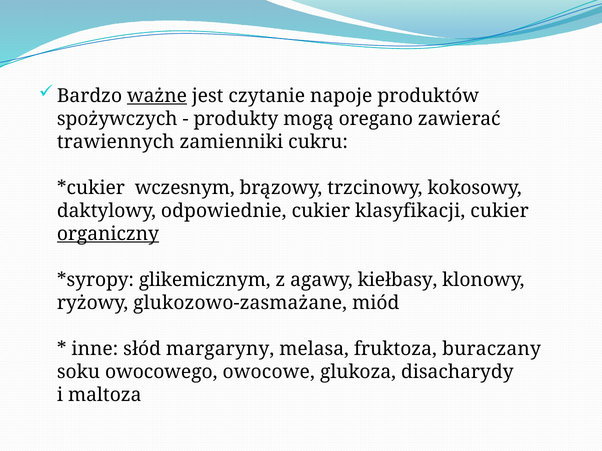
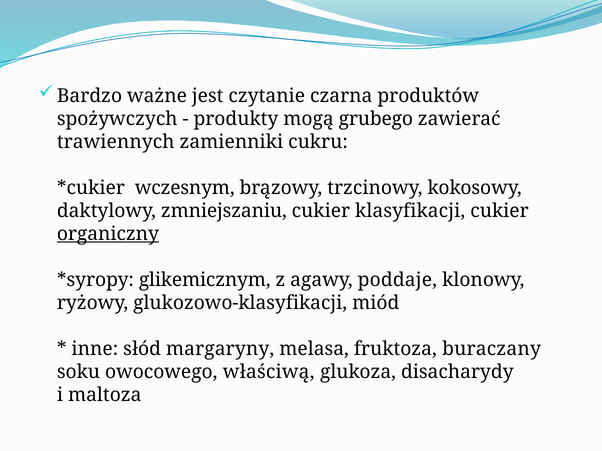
ważne underline: present -> none (157, 96)
napoje: napoje -> czarna (341, 96)
oregano: oregano -> grubego (376, 119)
odpowiednie: odpowiednie -> zmniejszaniu (224, 211)
kiełbasy: kiełbasy -> poddaje (397, 280)
glukozowo-zasmażane: glukozowo-zasmażane -> glukozowo-klasyfikacji (240, 303)
owocowe: owocowe -> właściwą (269, 373)
